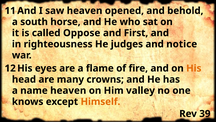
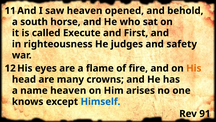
Oppose: Oppose -> Execute (82, 33)
notice: notice -> safety (182, 44)
valley: valley -> arises (141, 90)
Himself colour: orange -> blue (100, 101)
39: 39 -> 91 (205, 113)
